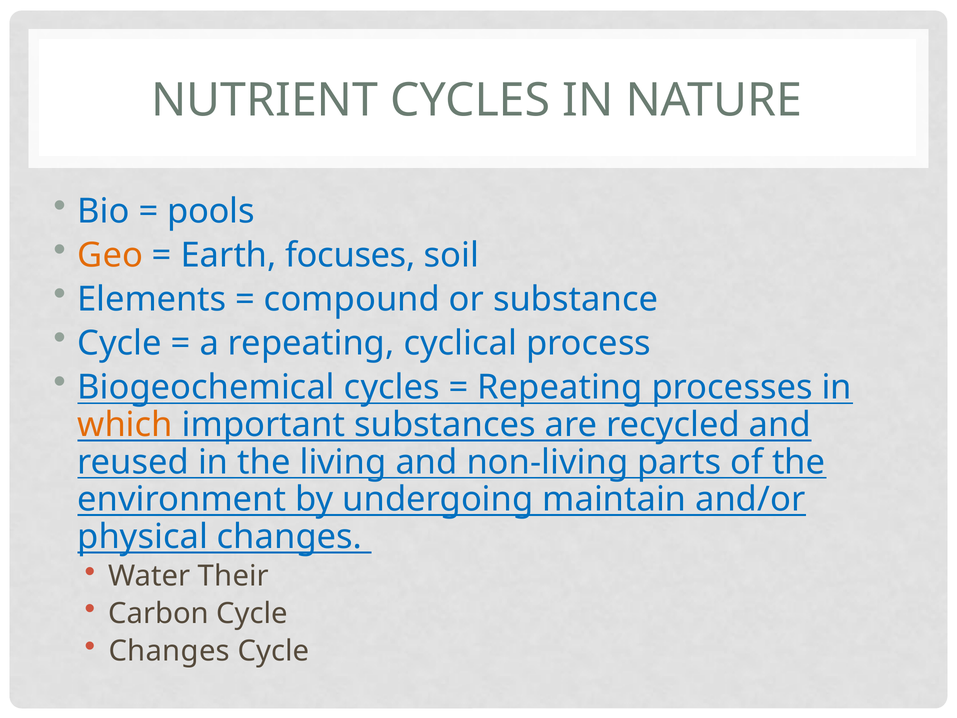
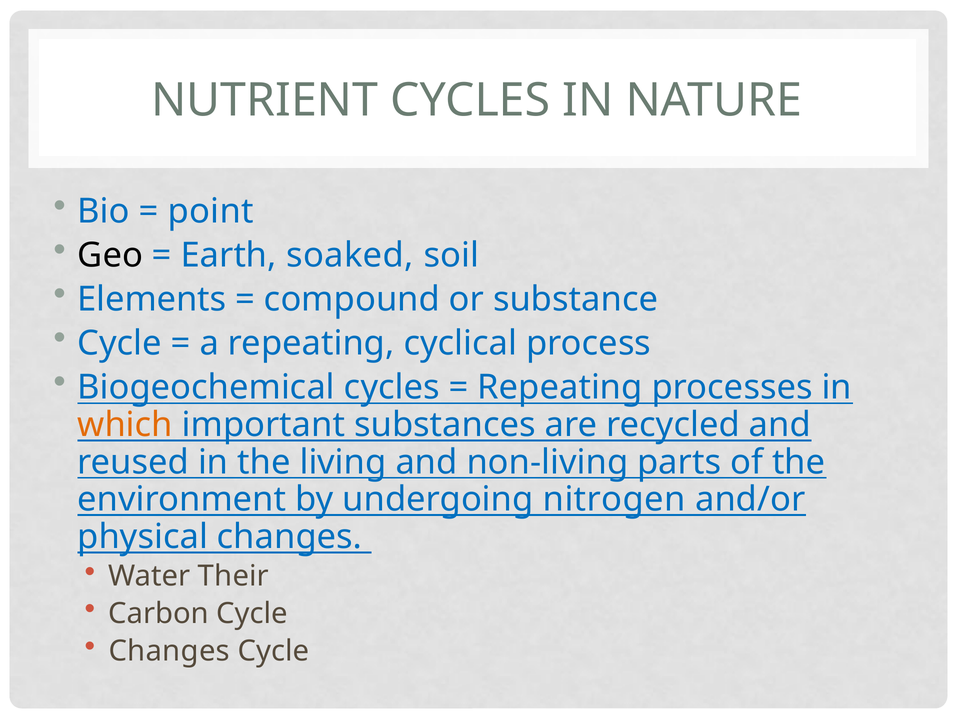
pools: pools -> point (211, 211)
Geo colour: orange -> black (110, 255)
focuses: focuses -> soaked (350, 255)
maintain: maintain -> nitrogen (614, 499)
